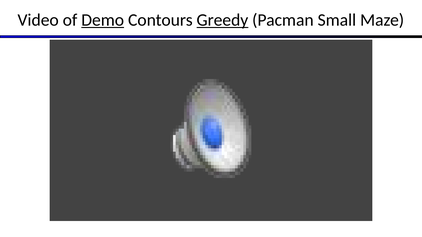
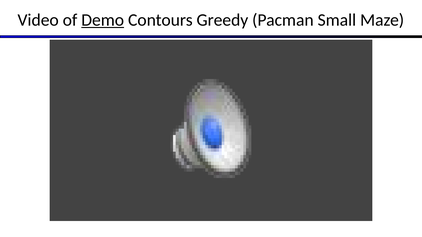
Greedy underline: present -> none (222, 20)
